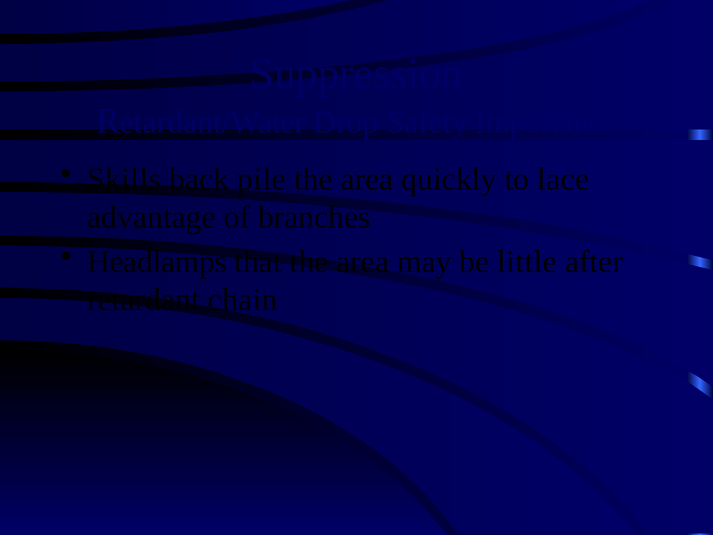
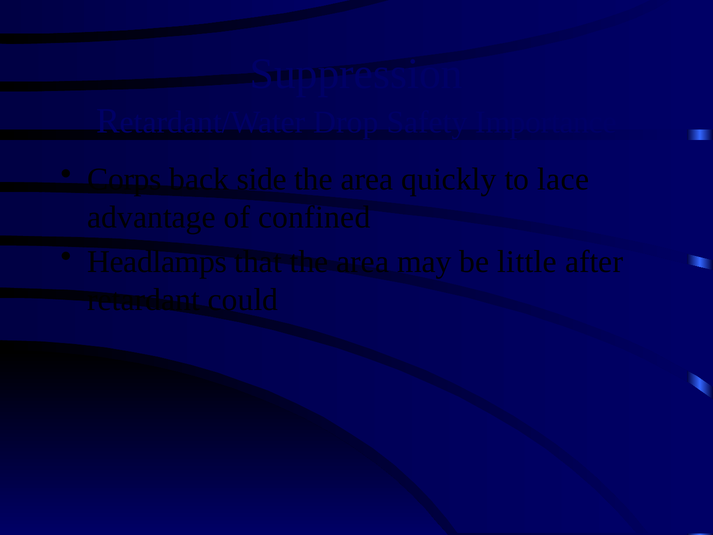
Skills: Skills -> Corps (124, 179)
pile: pile -> side (262, 179)
branches: branches -> confined (314, 217)
chain: chain -> could (243, 300)
